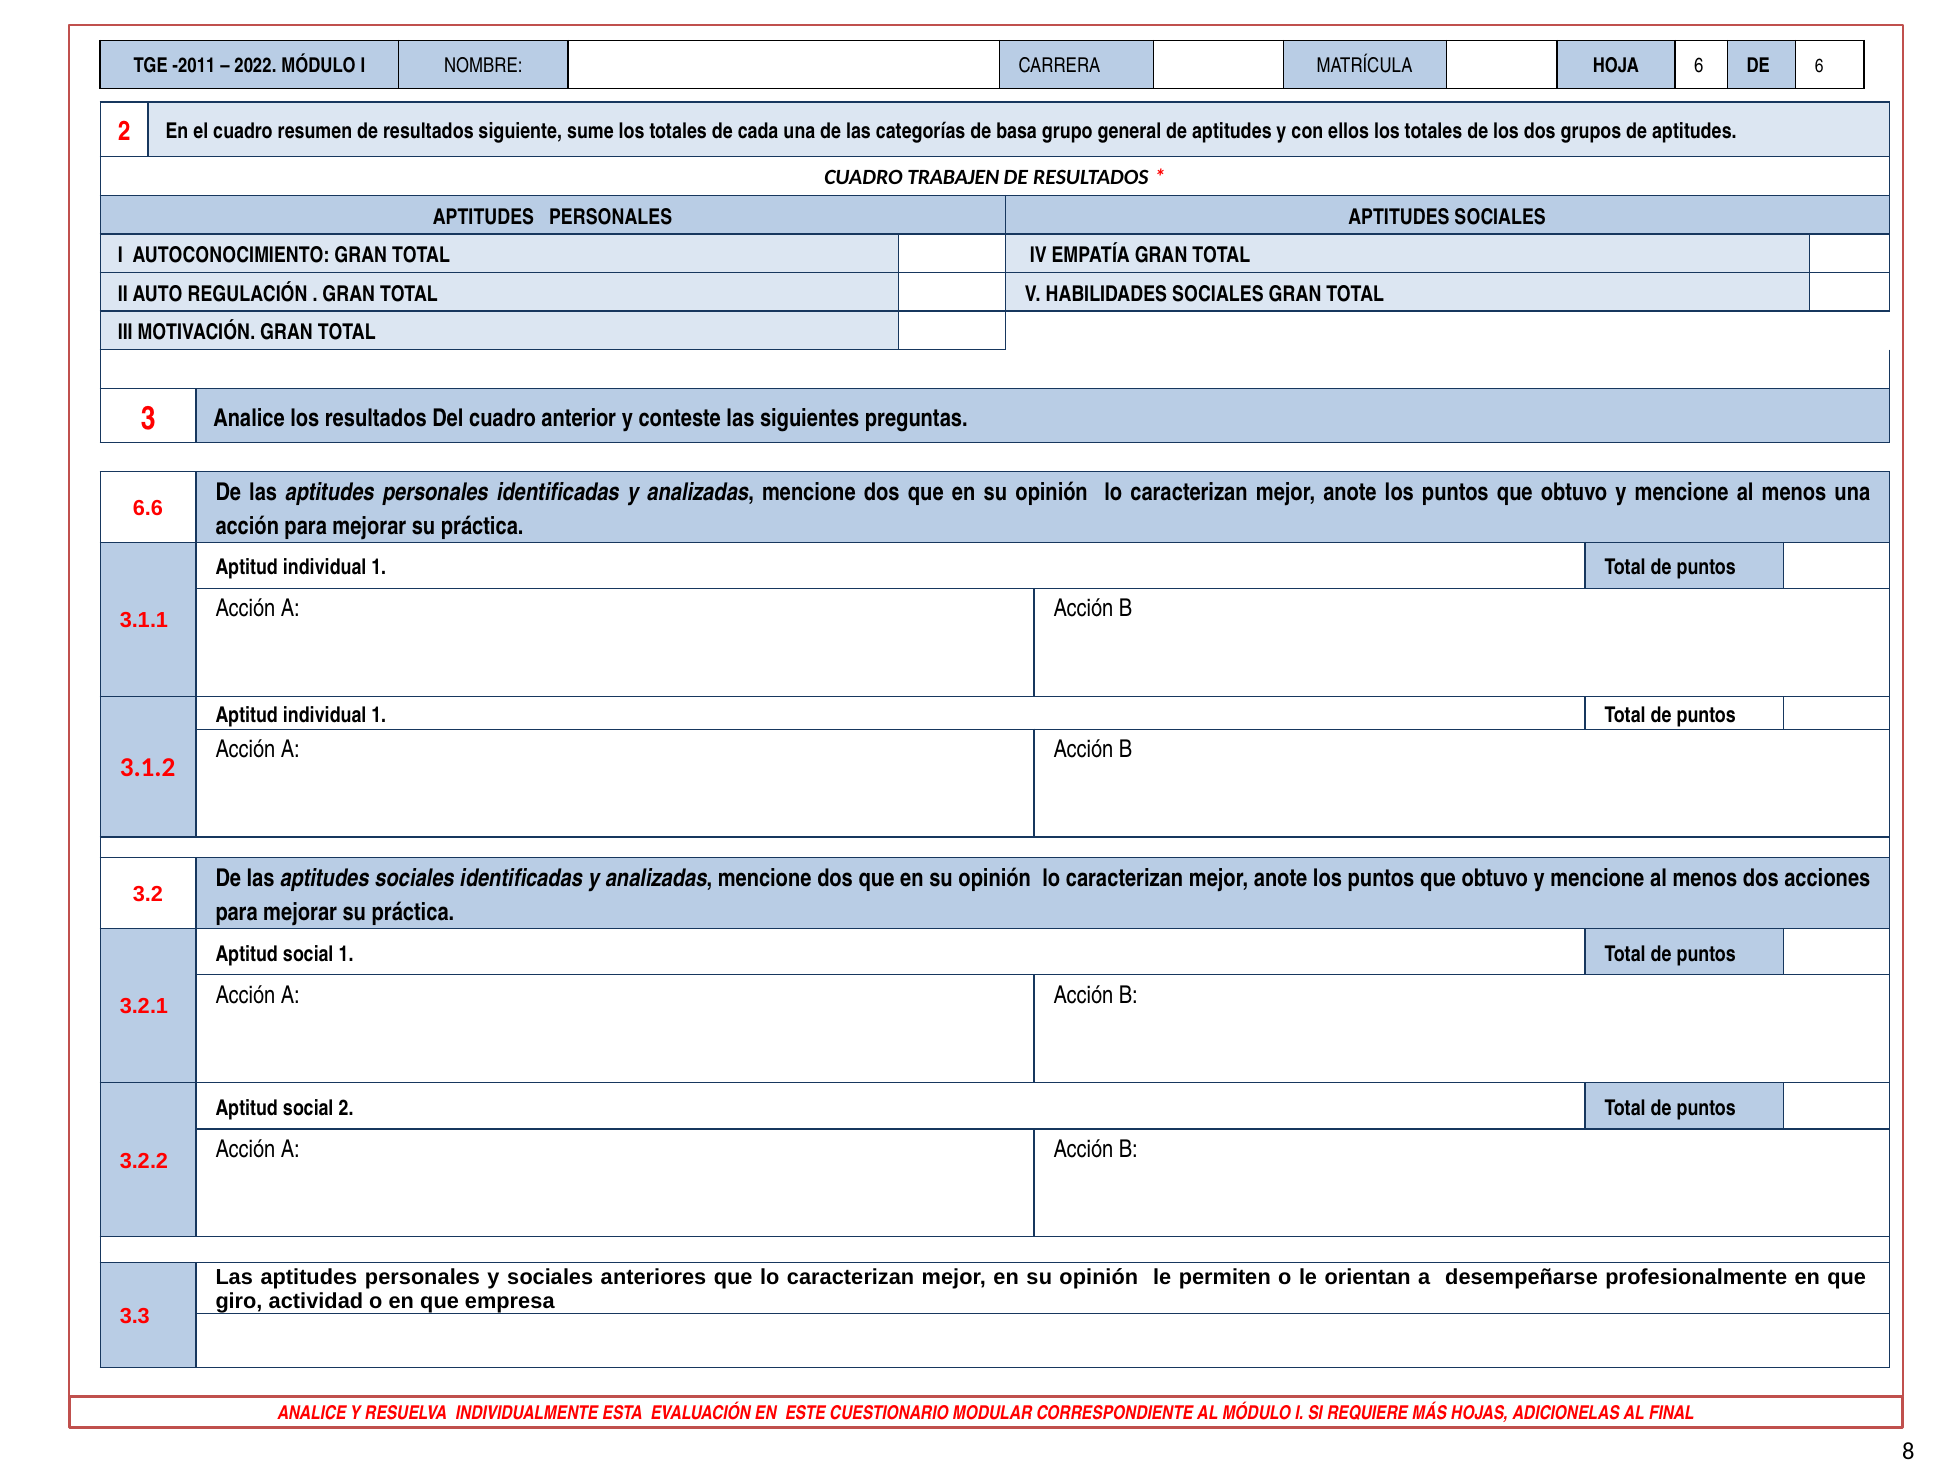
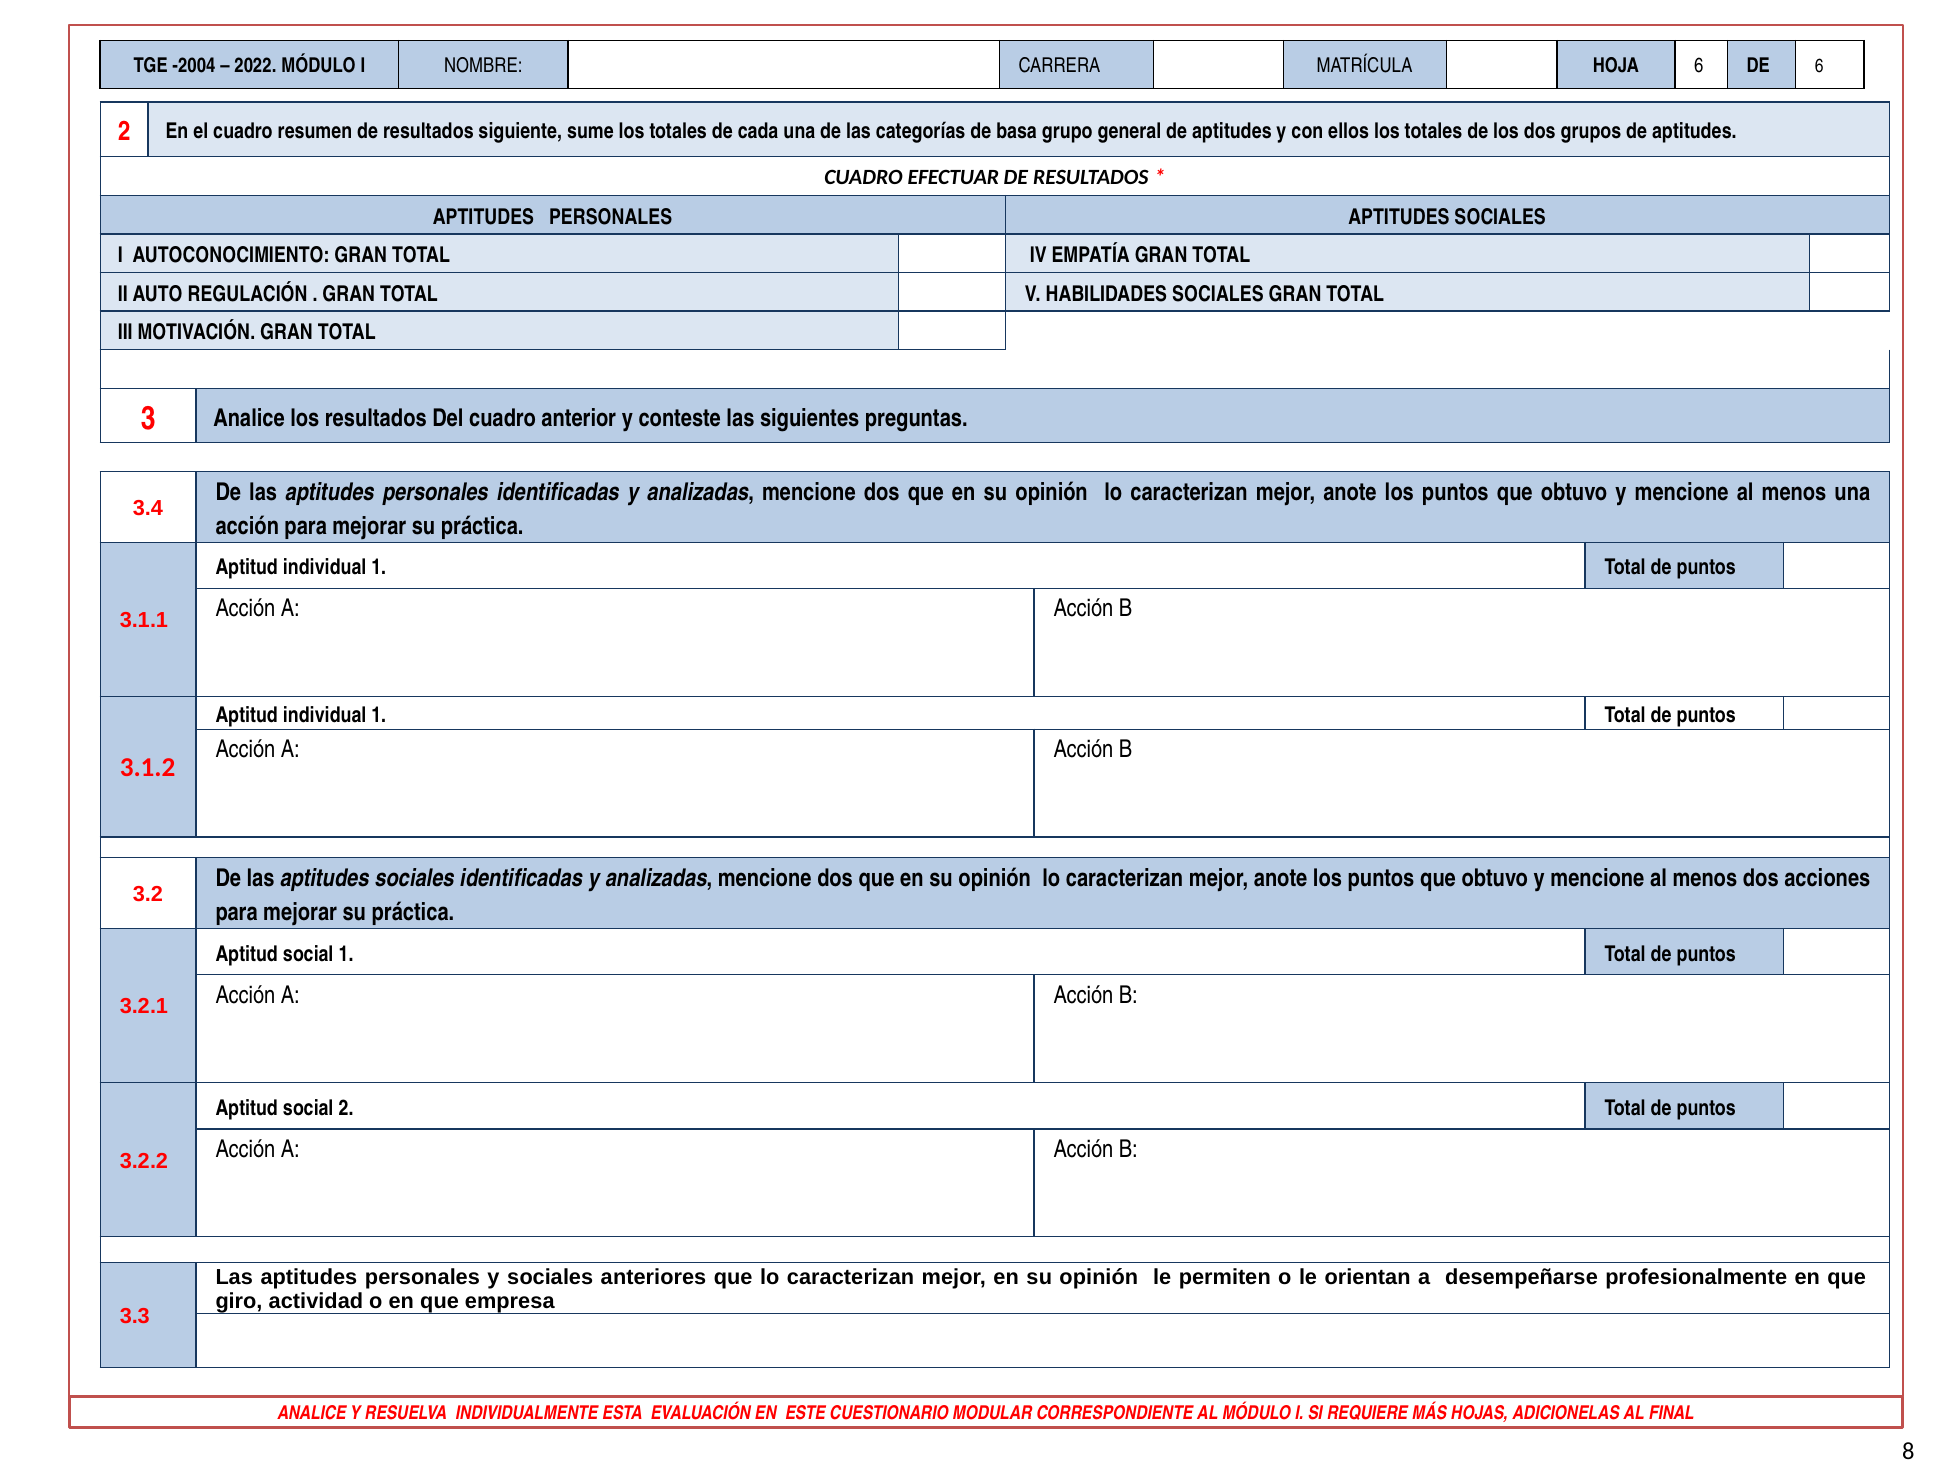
-2011: -2011 -> -2004 (194, 66)
TRABAJEN: TRABAJEN -> EFECTUAR (953, 177)
6.6: 6.6 -> 3.4 (148, 508)
